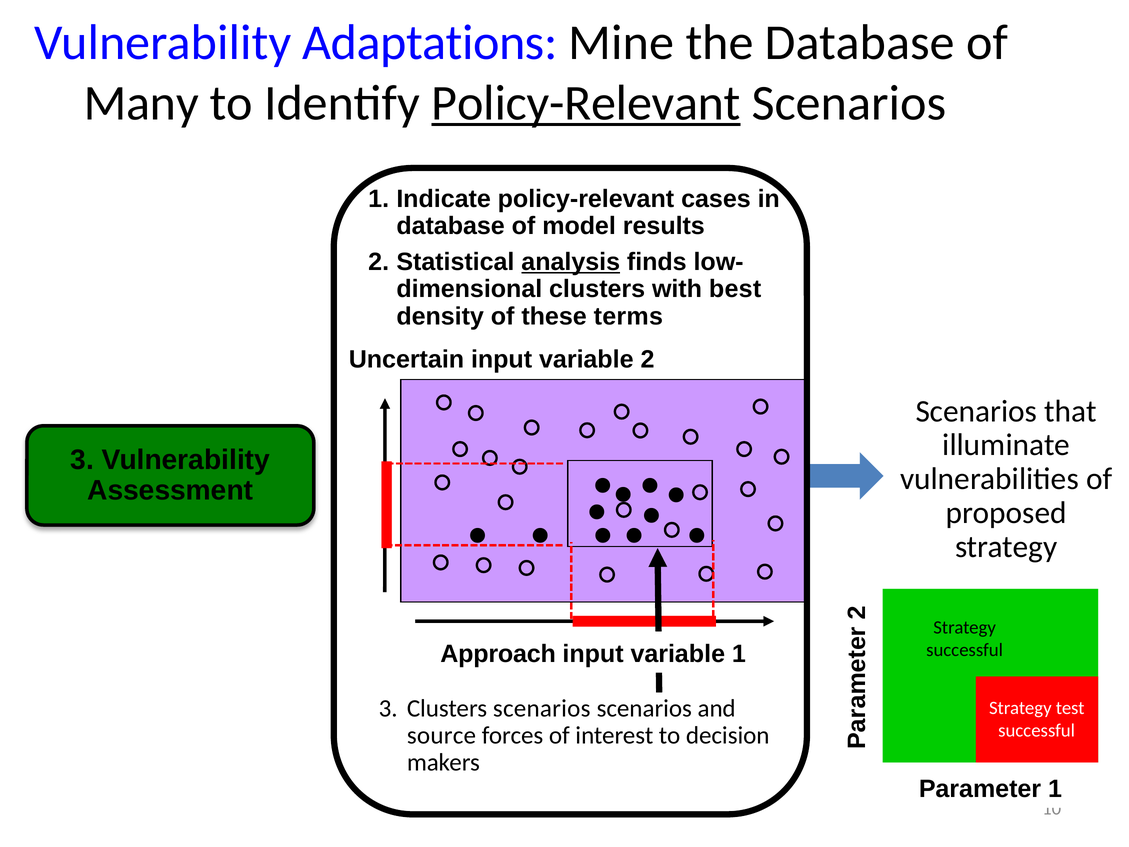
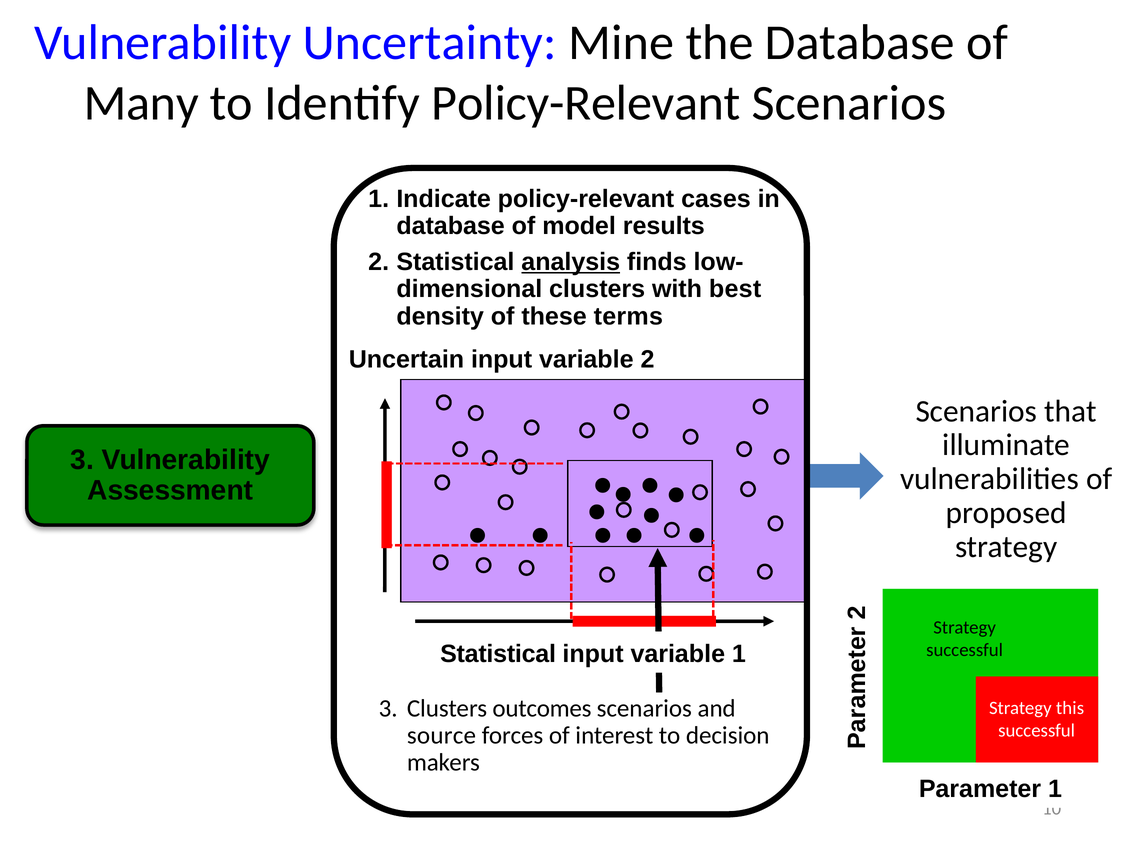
Adaptations: Adaptations -> Uncertainty (430, 43)
Policy-Relevant underline: present -> none (586, 103)
Approach: Approach -> Statistical (498, 654)
Clusters scenarios: scenarios -> outcomes (542, 708)
test: test -> this (1070, 708)
